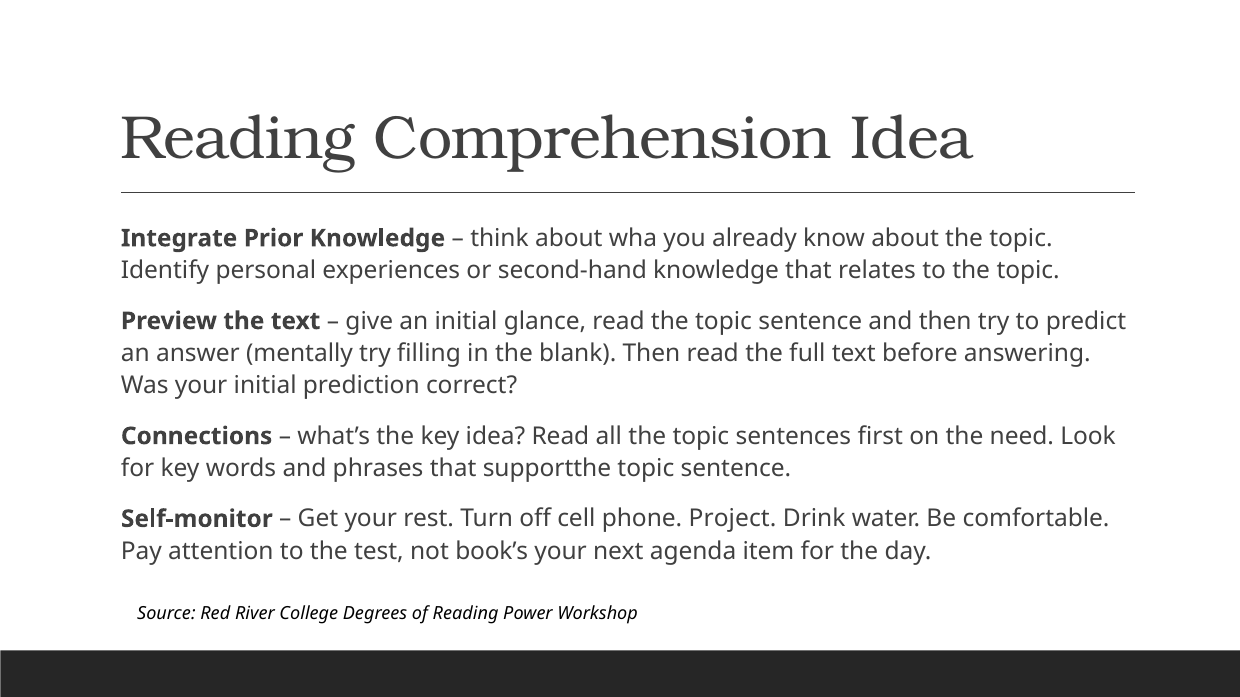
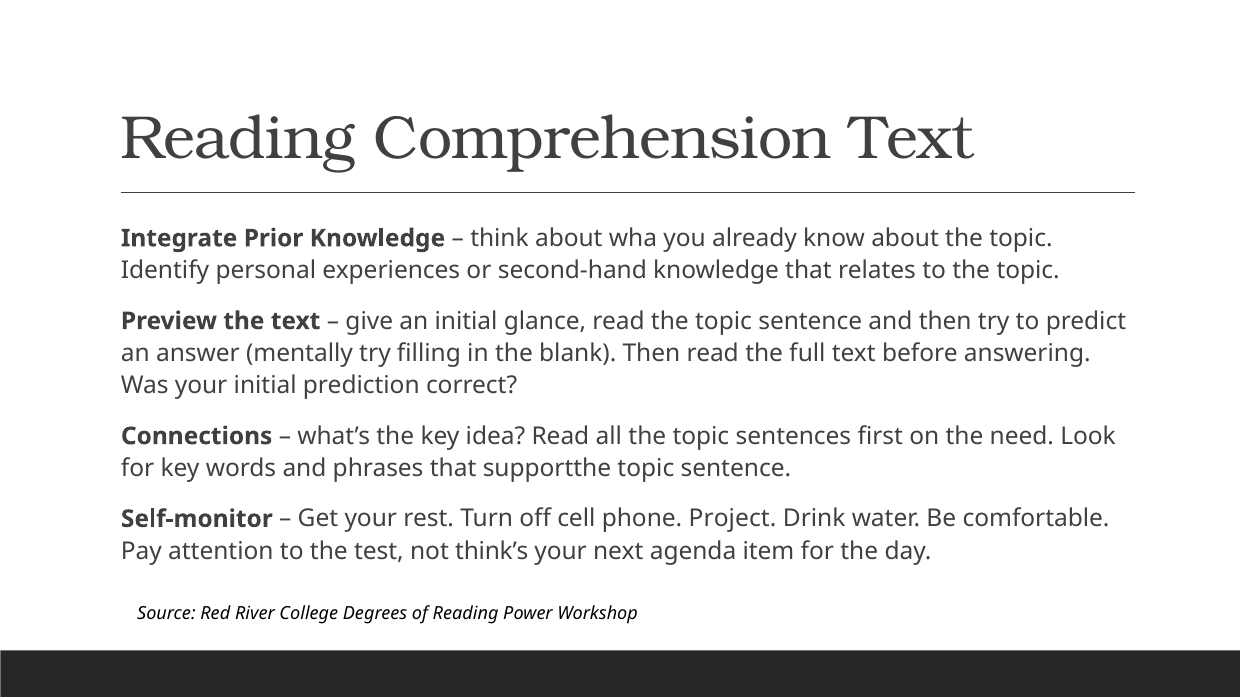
Comprehension Idea: Idea -> Text (912, 139)
book’s: book’s -> think’s (492, 552)
